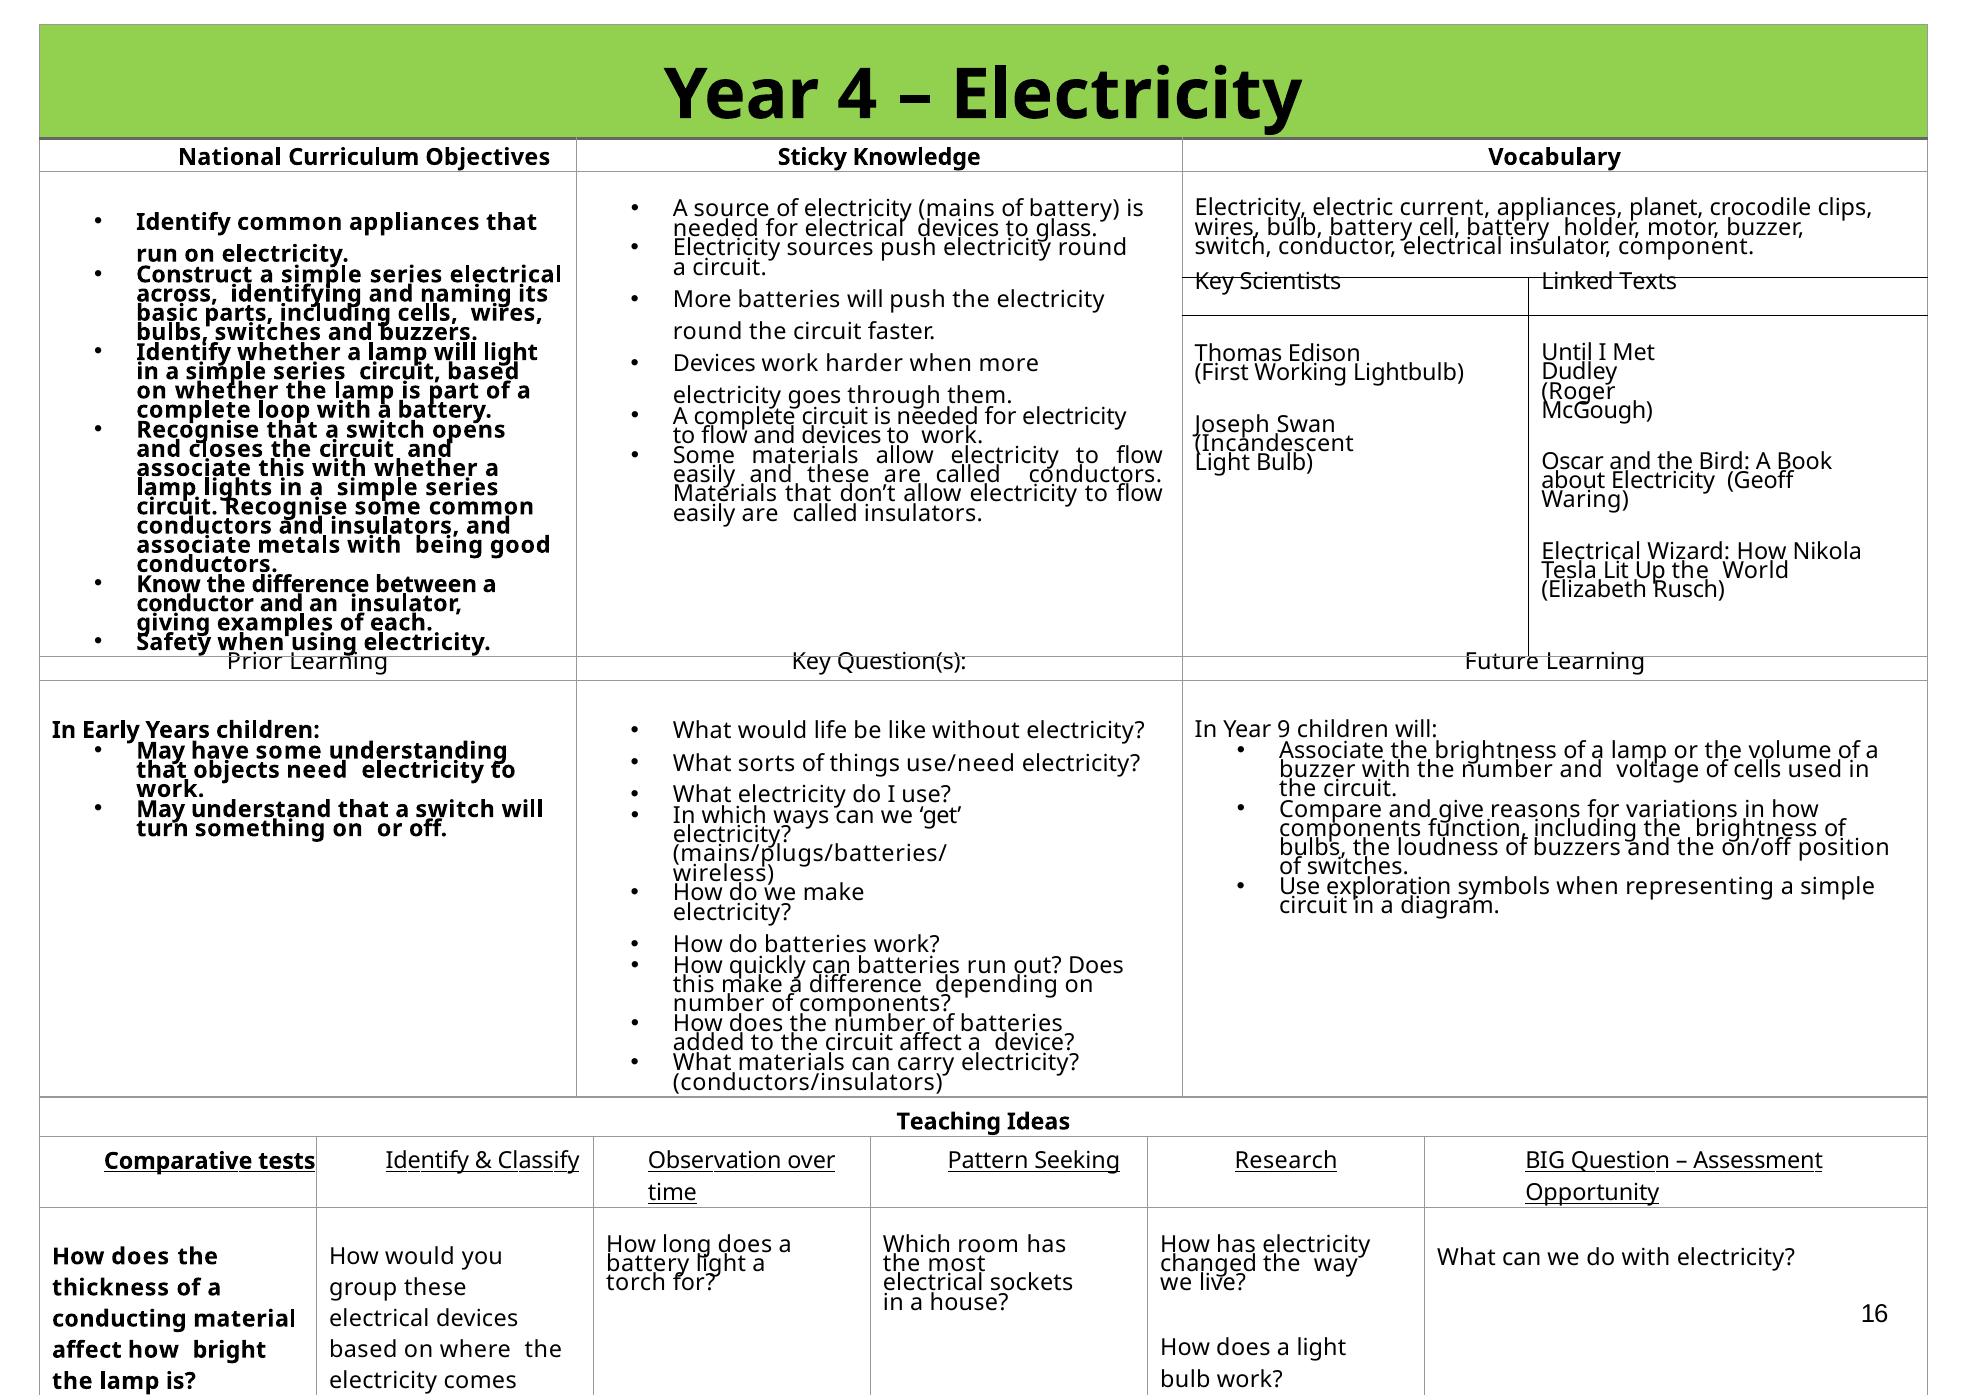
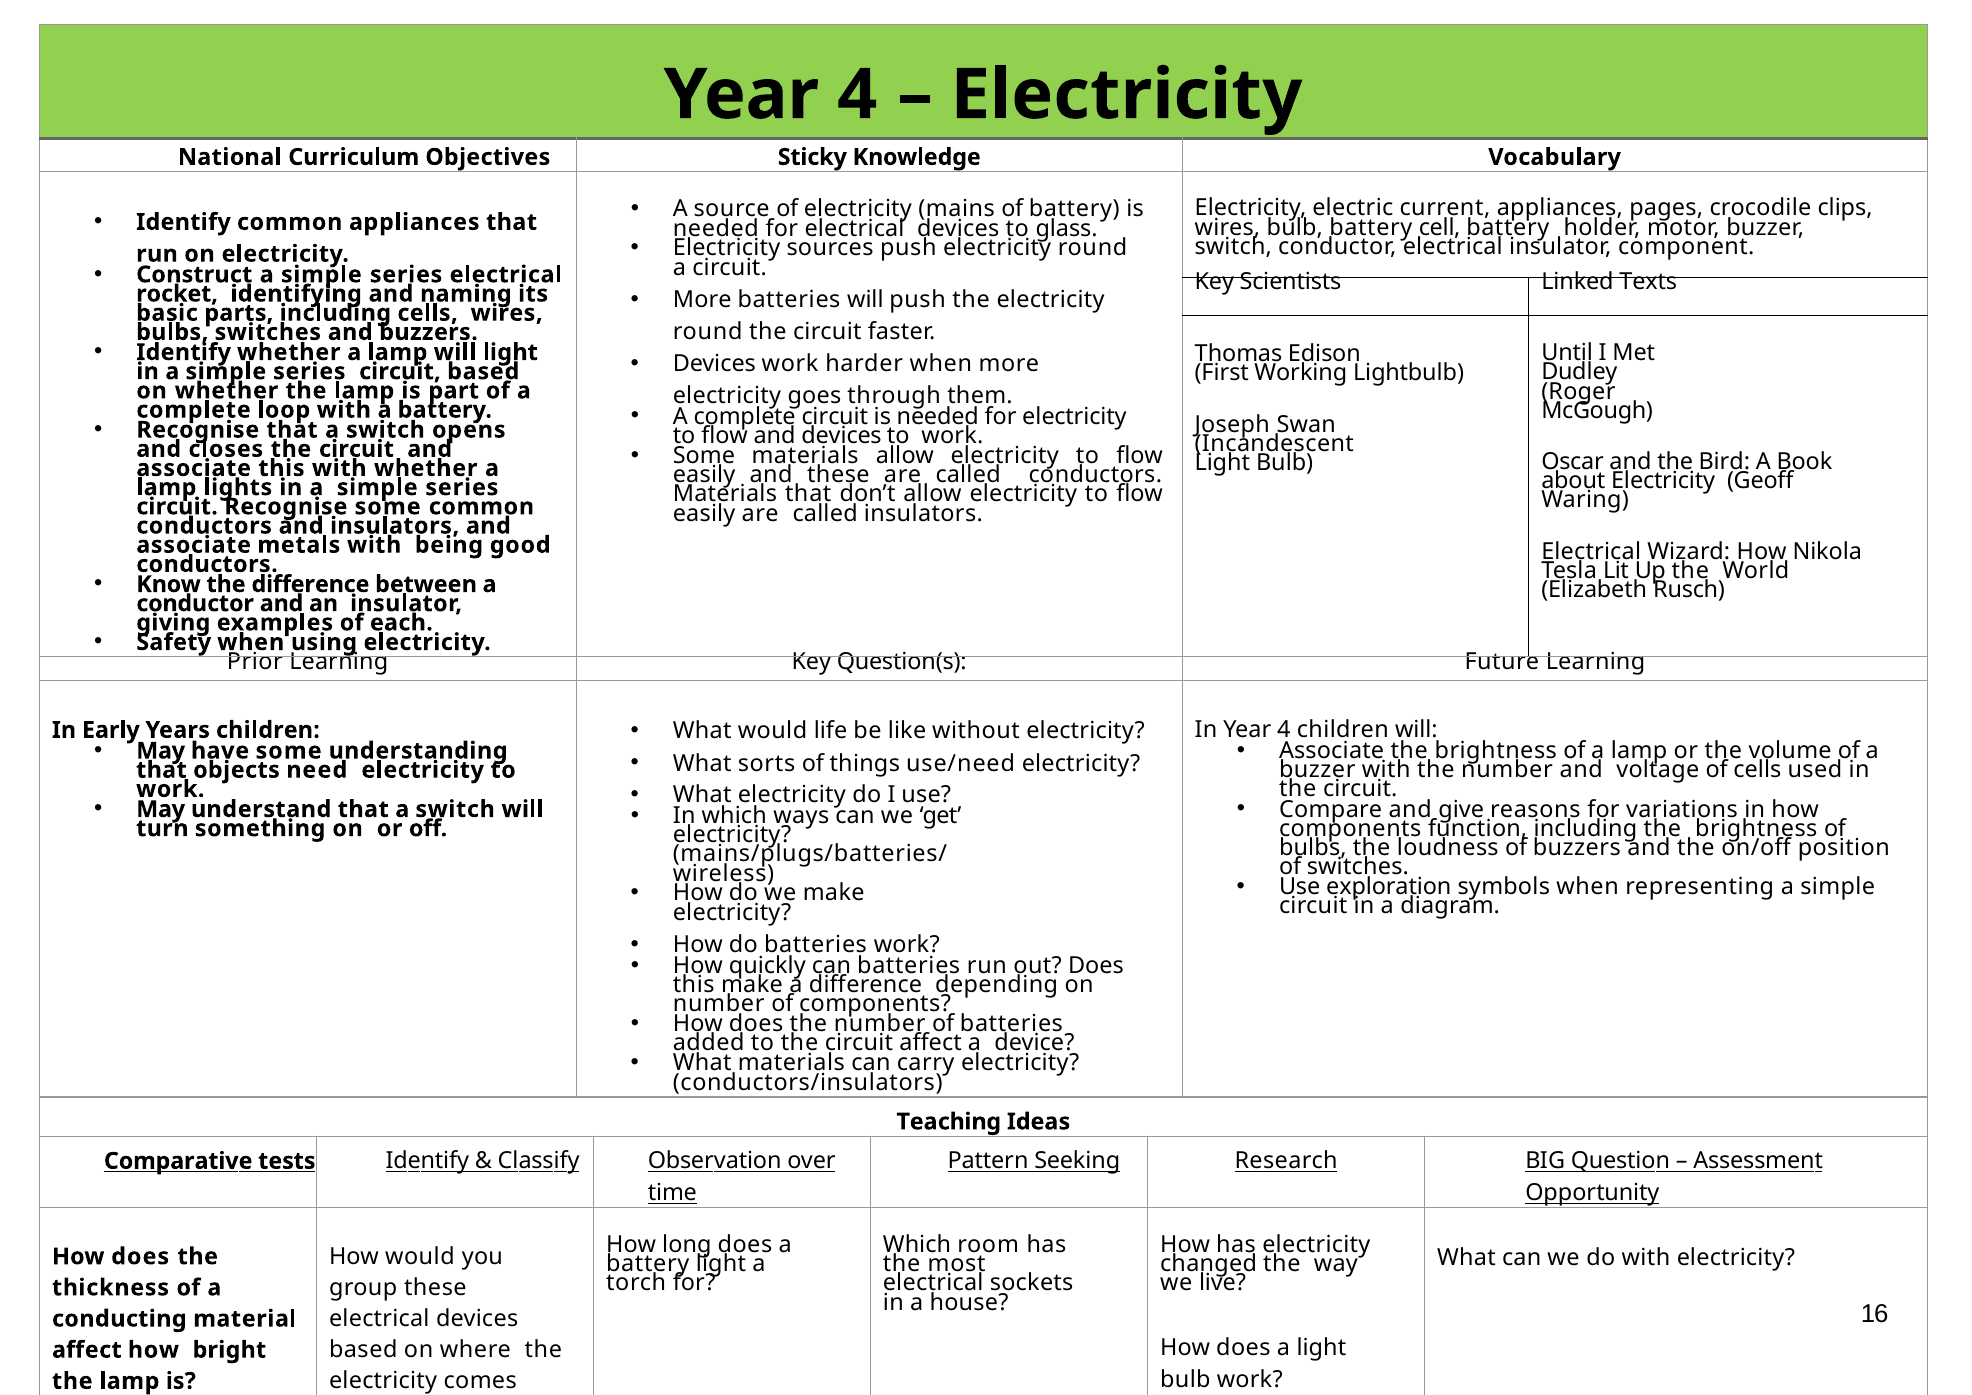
planet: planet -> pages (1666, 208)
across: across -> rocket (177, 294)
In Year 9: 9 -> 4 (1284, 730)
